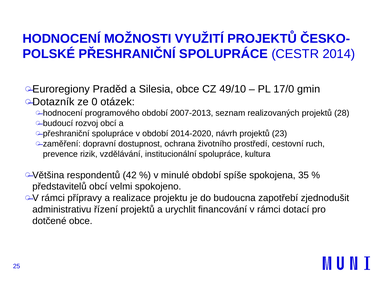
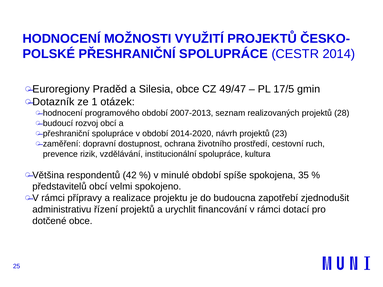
49/10: 49/10 -> 49/47 (233, 89)
17/0: 17/0 -> 17/5 (284, 89)
0: 0 -> 1 (95, 102)
